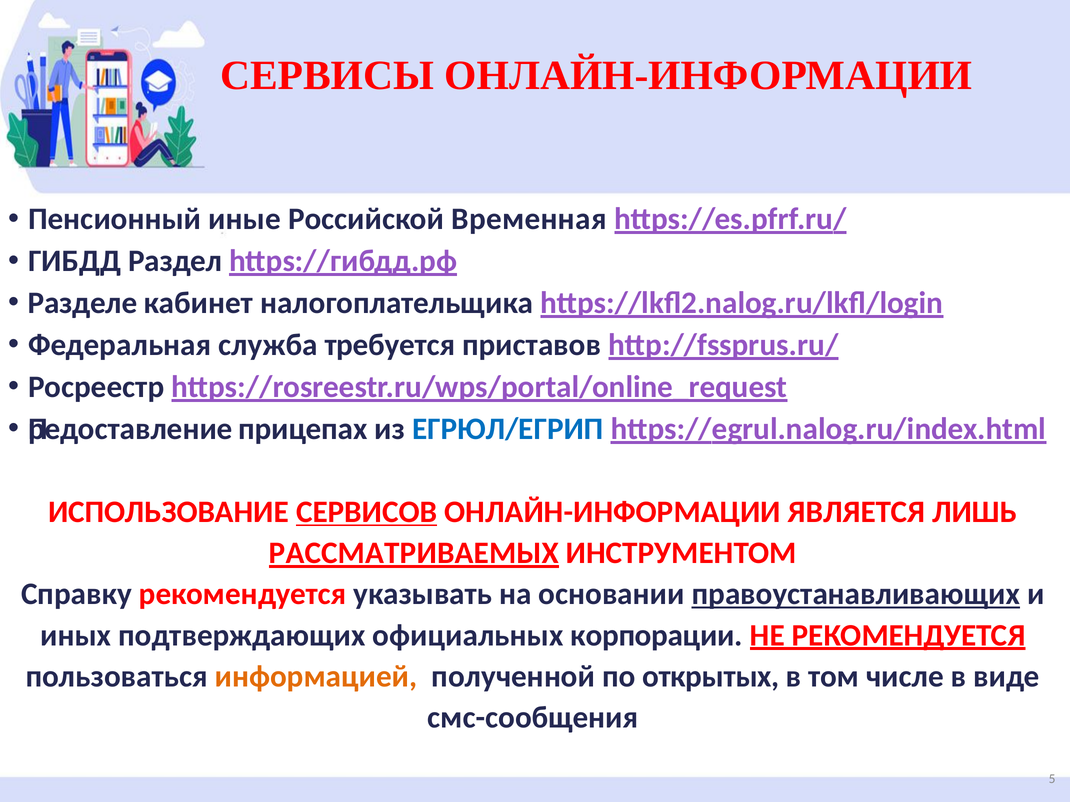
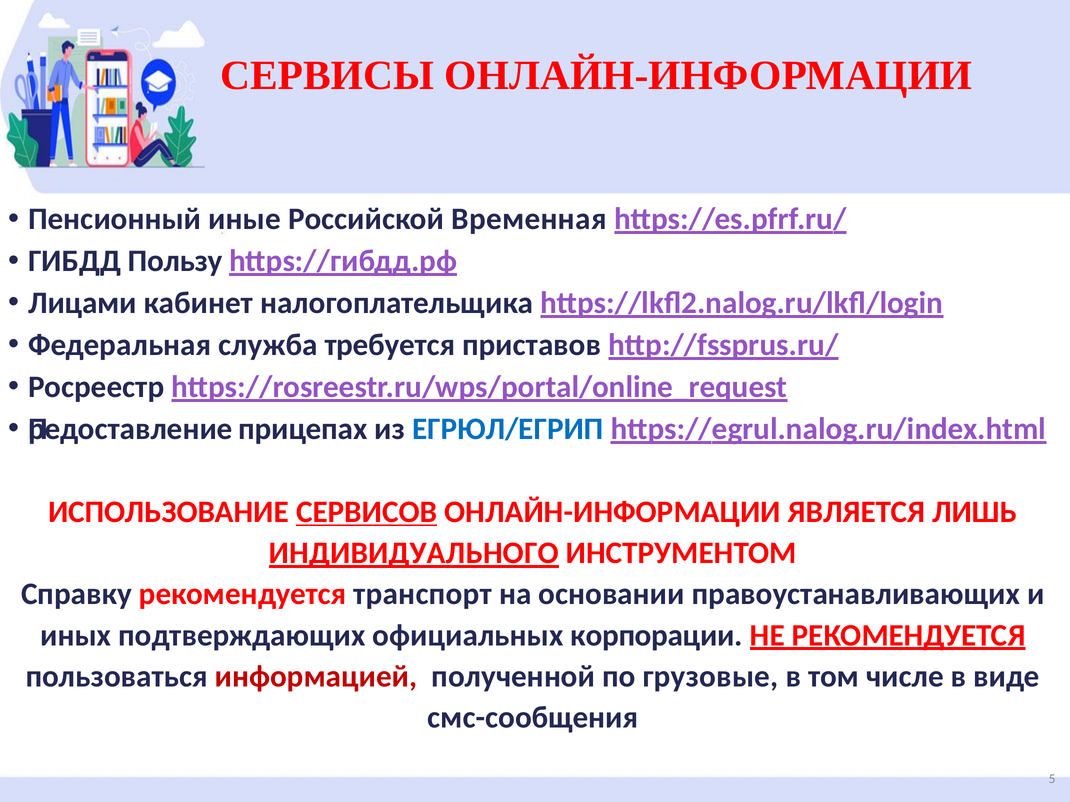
Раздел: Раздел -> Пользу (175, 261)
Разделе: Разделе -> Лицами (82, 303)
РАССМАТРИВАЕМЫХ: РАССМАТРИВАЕМЫХ -> ИНДИВИДУАЛЬНОГО (414, 553)
указывать: указывать -> транспорт (423, 594)
правоустанавливающих underline: present -> none (856, 594)
информацией colour: orange -> red (316, 677)
открытых: открытых -> грузовые (711, 677)
